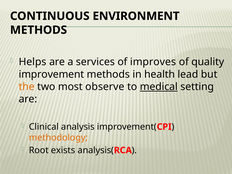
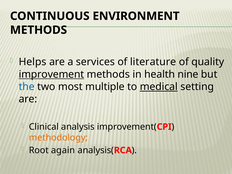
improves: improves -> literature (153, 62)
improvement underline: none -> present (51, 74)
lead: lead -> nine (188, 74)
the colour: orange -> blue (27, 87)
observe: observe -> multiple (105, 87)
exists: exists -> again (63, 150)
